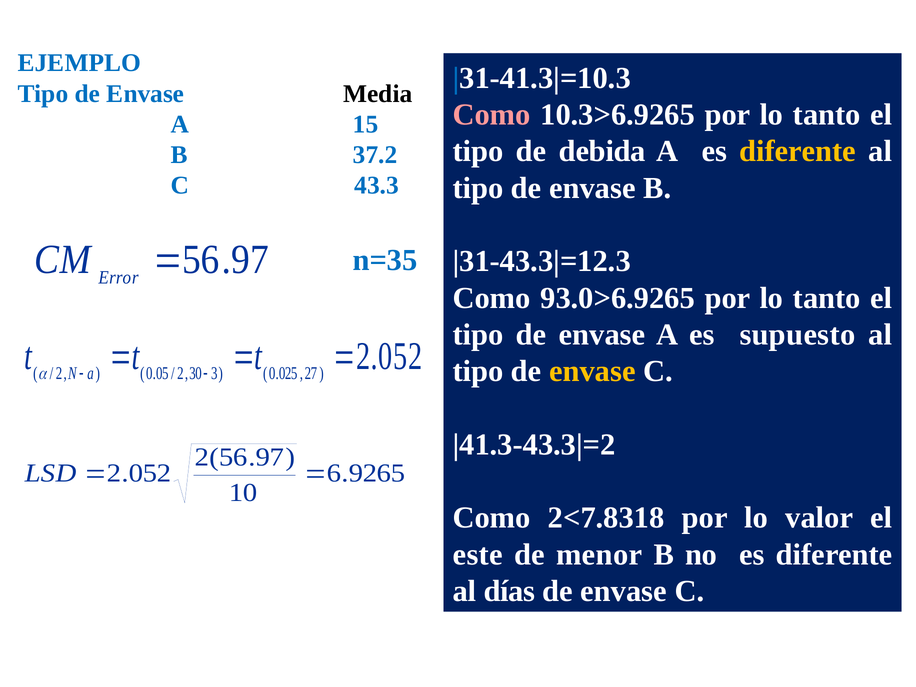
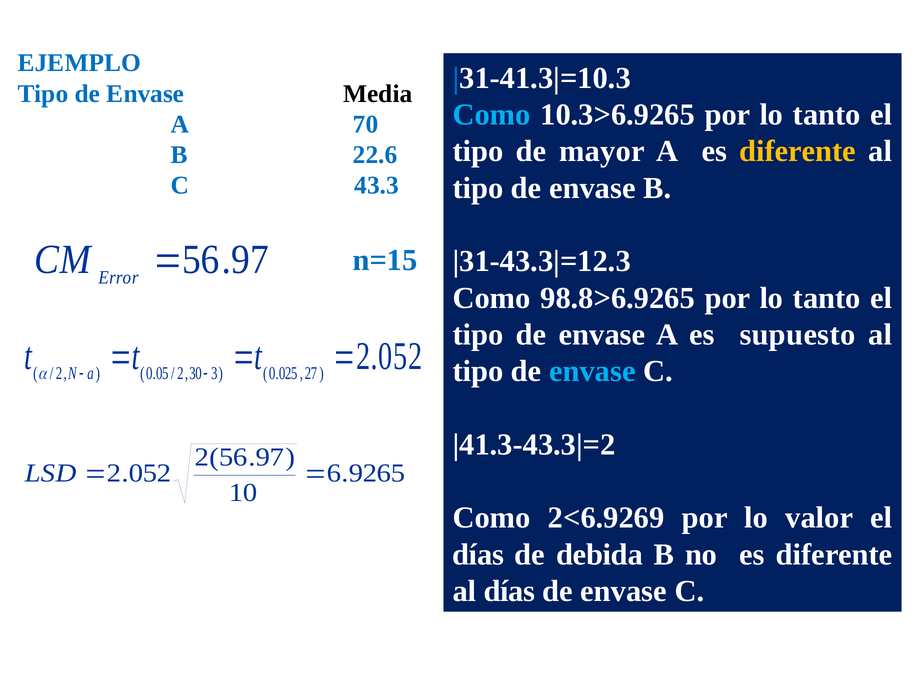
Como colour: pink -> light blue (492, 115)
15: 15 -> 70 (366, 124)
debida: debida -> mayor (602, 151)
37.2: 37.2 -> 22.6 (375, 155)
n=35: n=35 -> n=15 (385, 260)
93.0>6.9265: 93.0>6.9265 -> 98.8>6.9265 (618, 298)
envase colour: yellow -> light blue (592, 371)
2<7.8318: 2<7.8318 -> 2<6.9269 (606, 518)
este: este -> días (478, 554)
menor: menor -> debida (599, 554)
